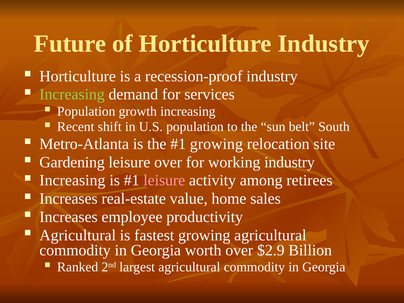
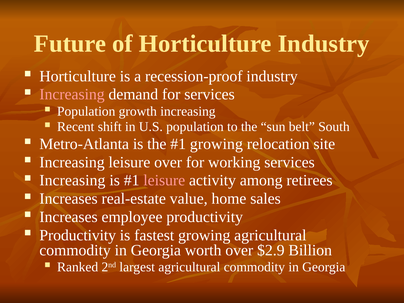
Increasing colour: light green -> pink (72, 94)
Gardening: Gardening -> Increasing (72, 162)
working industry: industry -> services (289, 162)
Agricultural: Agricultural -> Productivity (78, 235)
